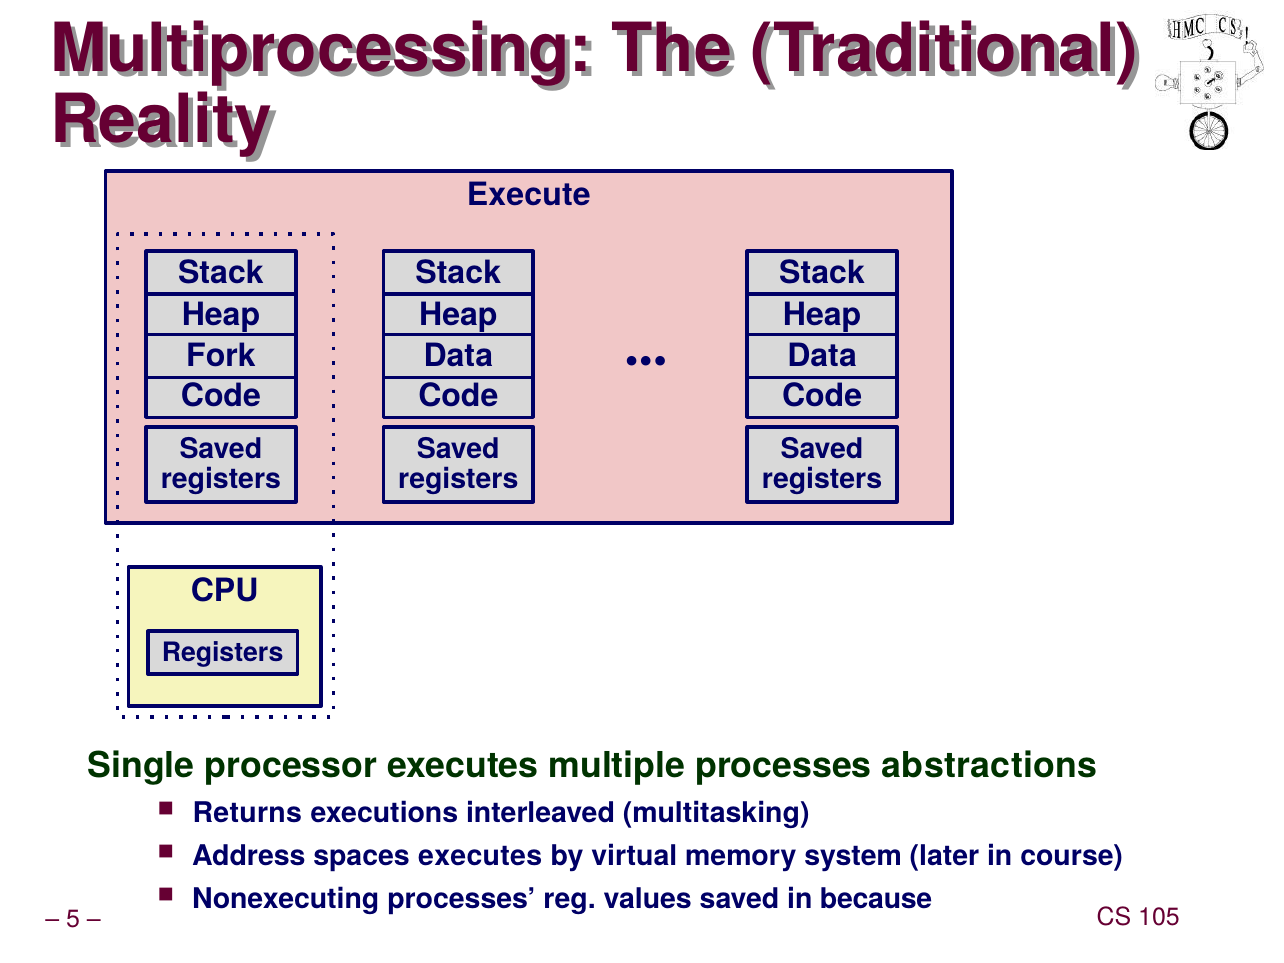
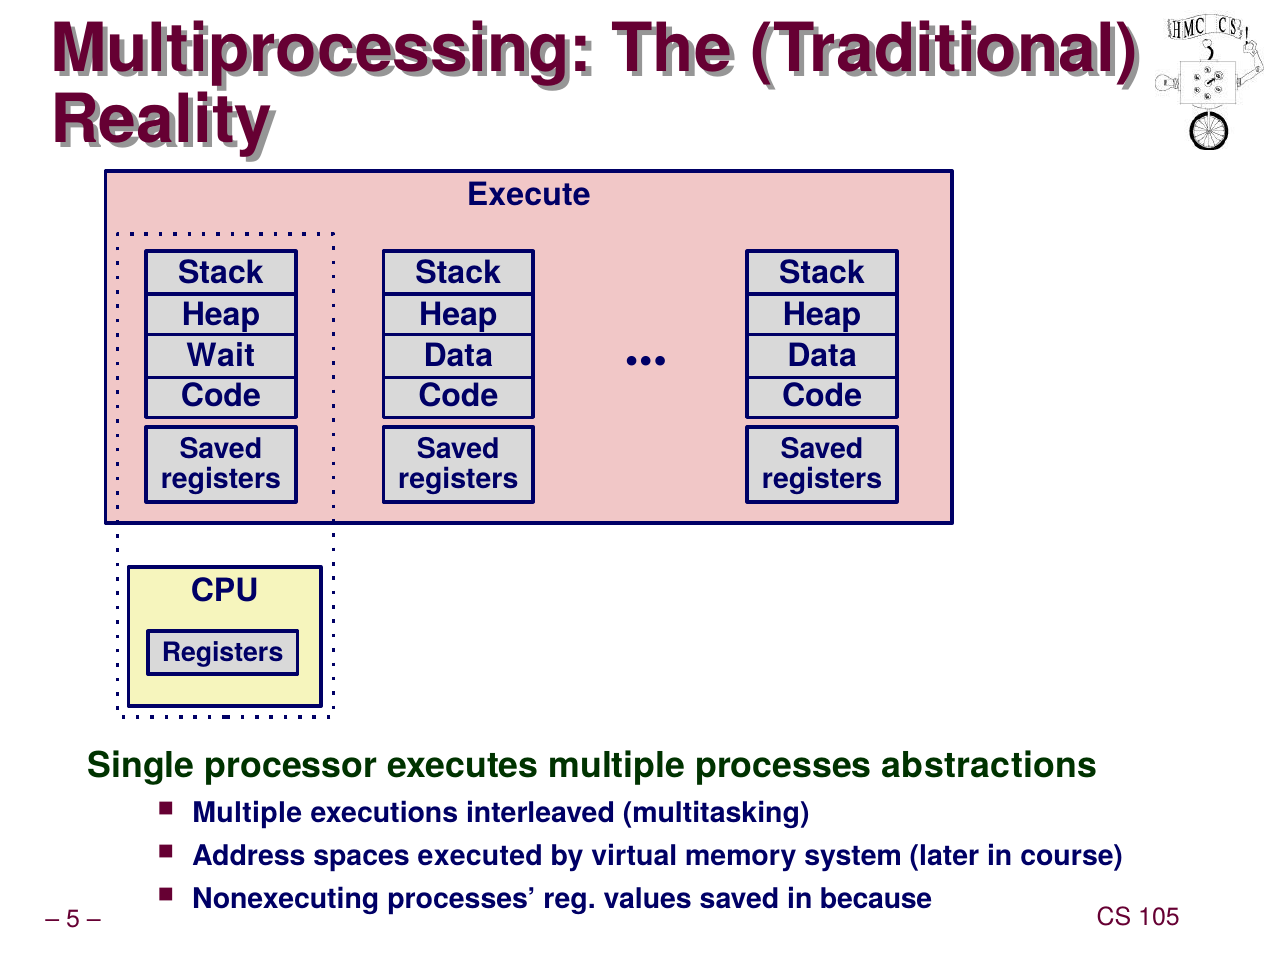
Fork: Fork -> Wait (221, 356)
Returns: Returns -> Multiple (247, 813)
spaces executes: executes -> executed (480, 856)
